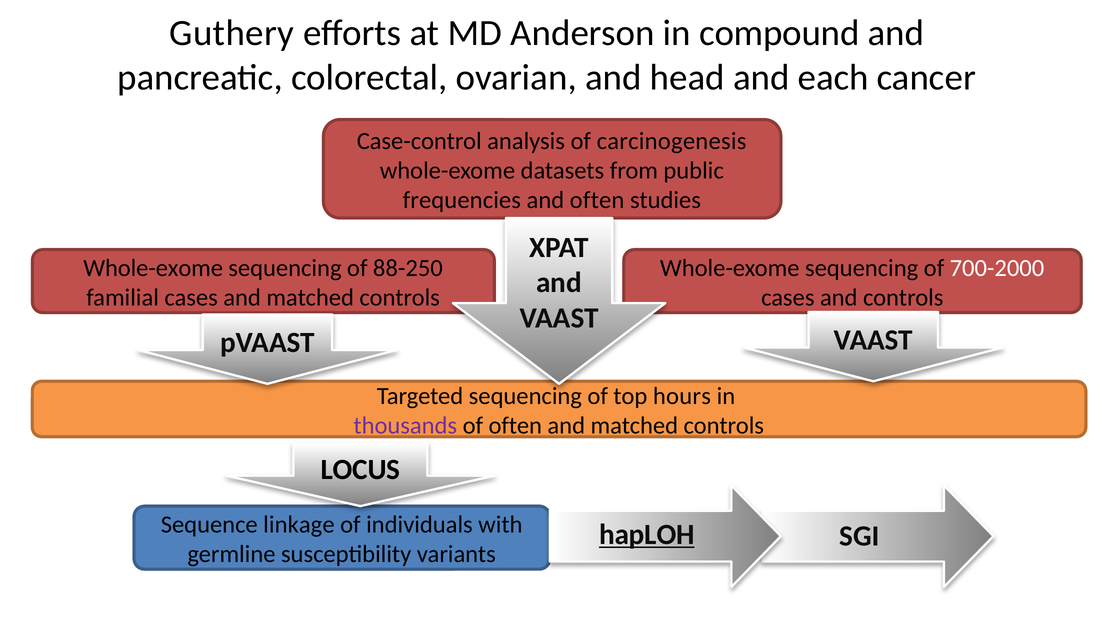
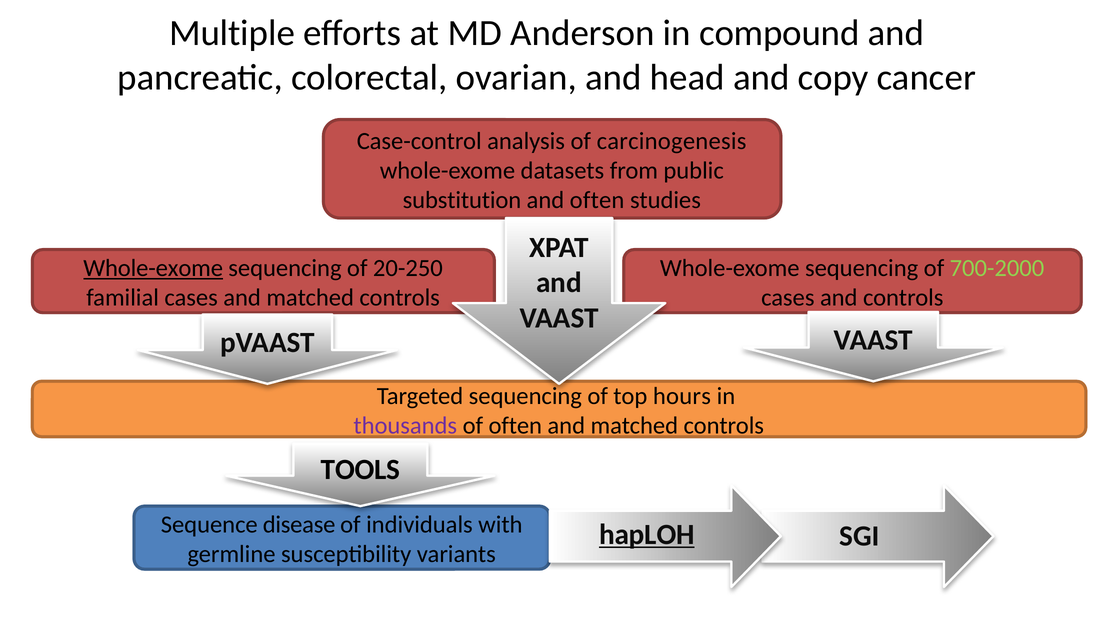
Guthery: Guthery -> Multiple (232, 33)
each: each -> copy (833, 77)
frequencies: frequencies -> substitution (462, 200)
Whole-exome underline: none -> present (153, 268)
88-250: 88-250 -> 20-250 (408, 268)
700-2000 colour: white -> light green (997, 268)
LOCUS: LOCUS -> TOOLS (360, 469)
linkage: linkage -> disease (299, 524)
